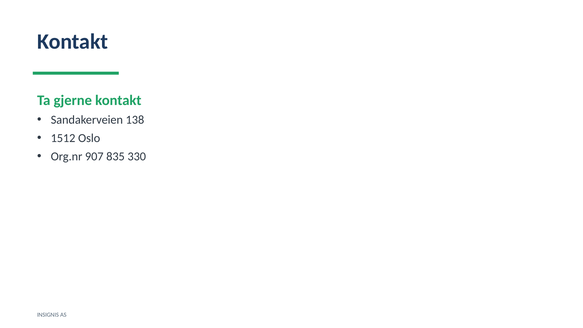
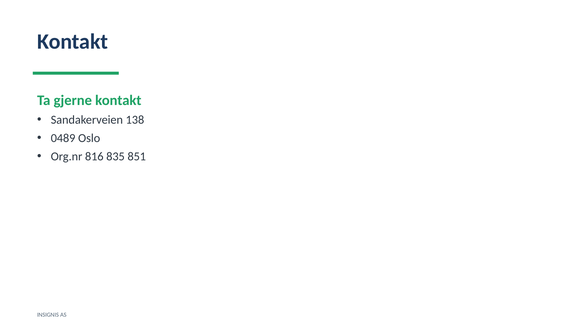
1512: 1512 -> 0489 (63, 138)
907: 907 -> 816 (94, 156)
330: 330 -> 851 (137, 156)
